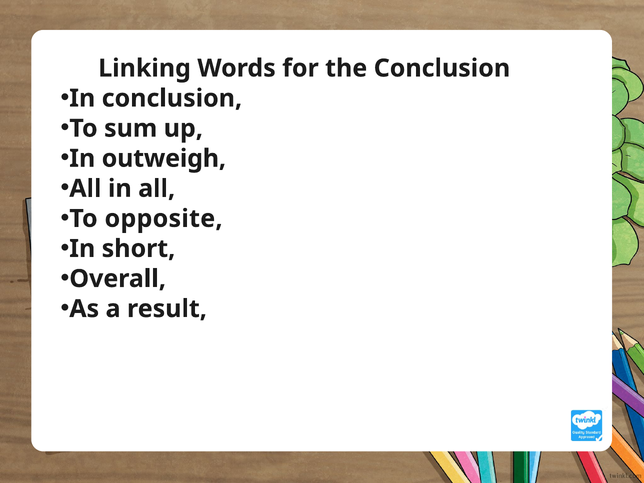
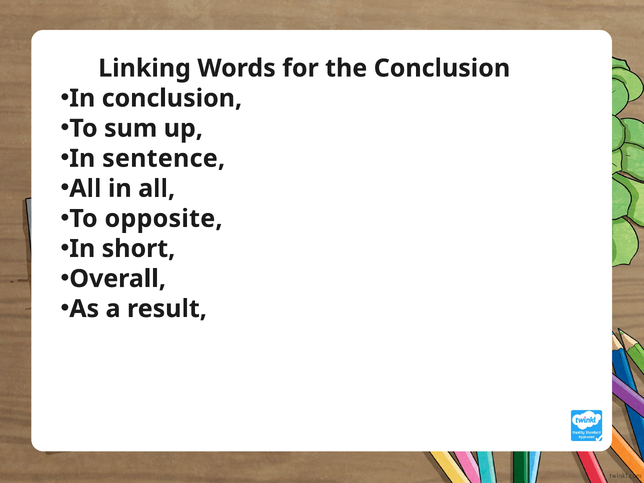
outweigh: outweigh -> sentence (164, 158)
